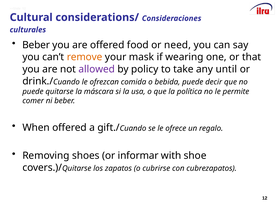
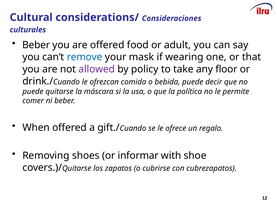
need: need -> adult (178, 45)
remove colour: orange -> blue (85, 57)
until: until -> floor (227, 69)
